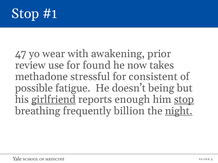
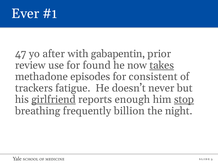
Stop: Stop -> Ever (25, 14)
wear: wear -> after (54, 54)
awakening: awakening -> gabapentin (118, 54)
takes underline: none -> present (162, 65)
stressful: stressful -> episodes (90, 77)
possible: possible -> trackers (34, 88)
being: being -> never (161, 88)
night underline: present -> none (179, 111)
